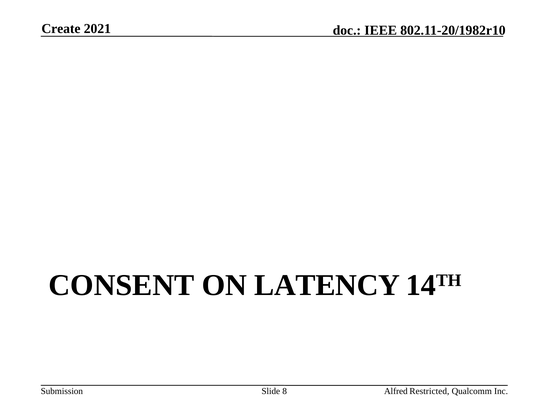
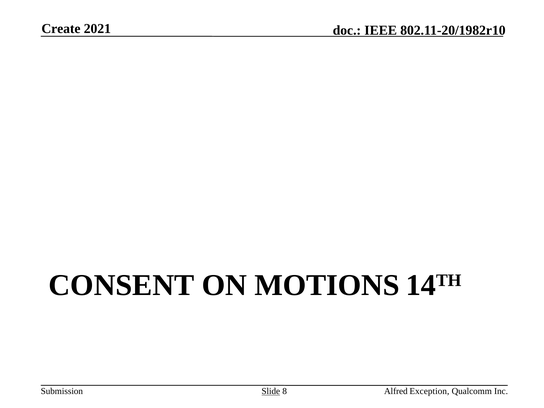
LATENCY: LATENCY -> MOTIONS (327, 285)
Slide underline: none -> present (271, 391)
Restricted: Restricted -> Exception (429, 391)
